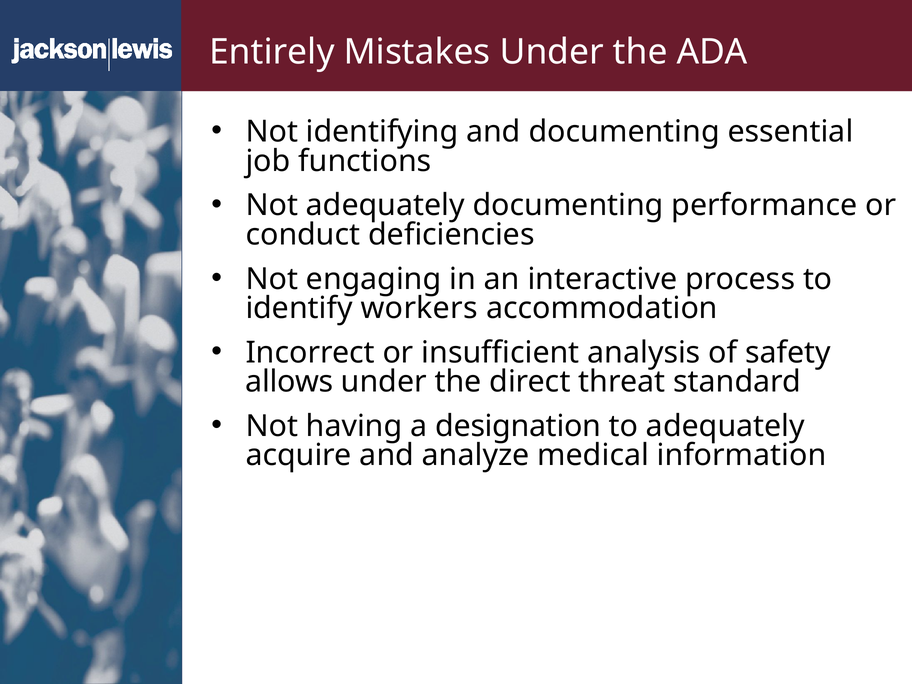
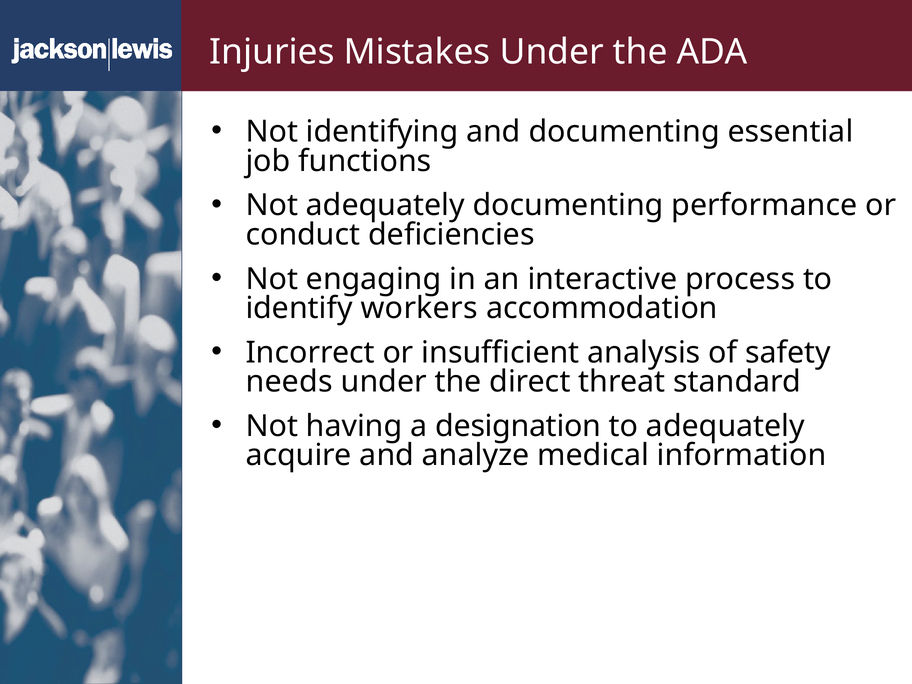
Entirely: Entirely -> Injuries (272, 52)
allows: allows -> needs (289, 382)
